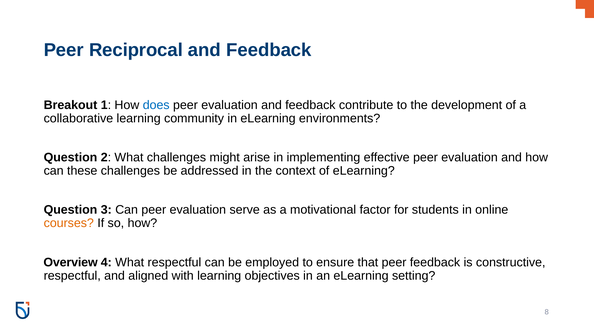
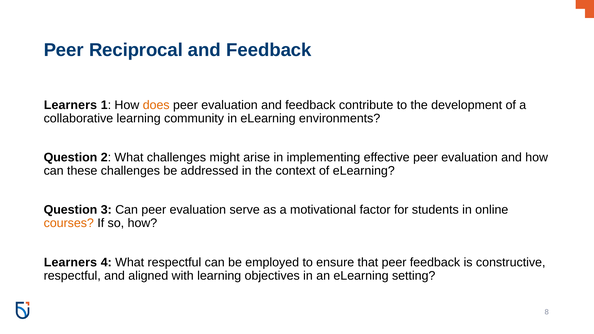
Breakout: Breakout -> Learners (70, 105)
does colour: blue -> orange (156, 105)
Overview: Overview -> Learners (70, 262)
